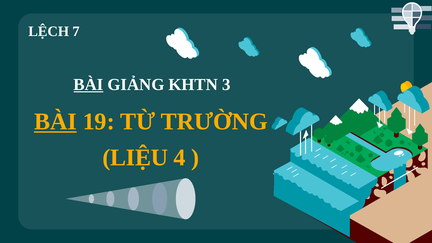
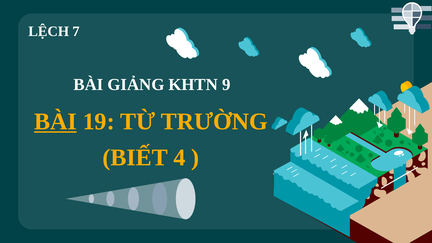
BÀI underline: present -> none (89, 84)
3: 3 -> 9 (226, 84)
LIỆU: LIỆU -> BIẾT (135, 158)
